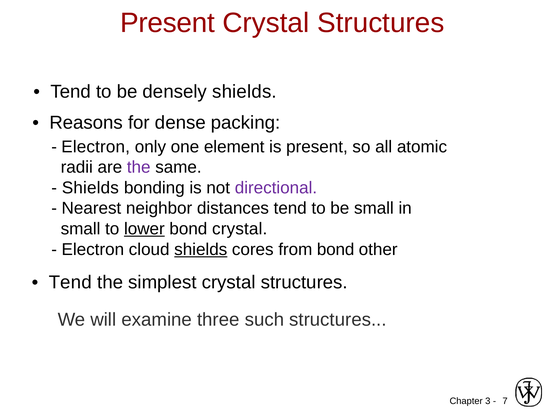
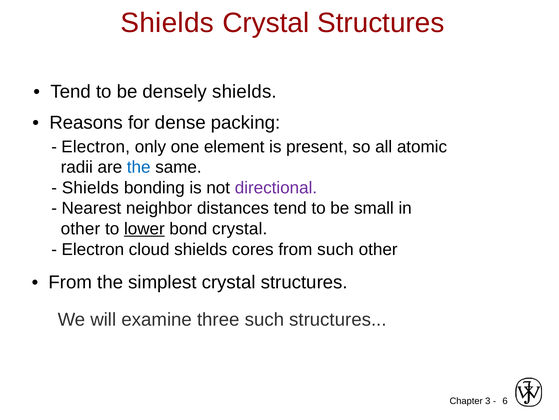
Present: Present -> Shields (167, 23)
the colour: purple -> blue (139, 167)
small: small -> other (80, 228)
shields underline: present -> none (201, 249)
from bond: bond -> such (335, 249)
Tend: Tend -> From (70, 282)
7: 7 -> 6 (505, 400)
